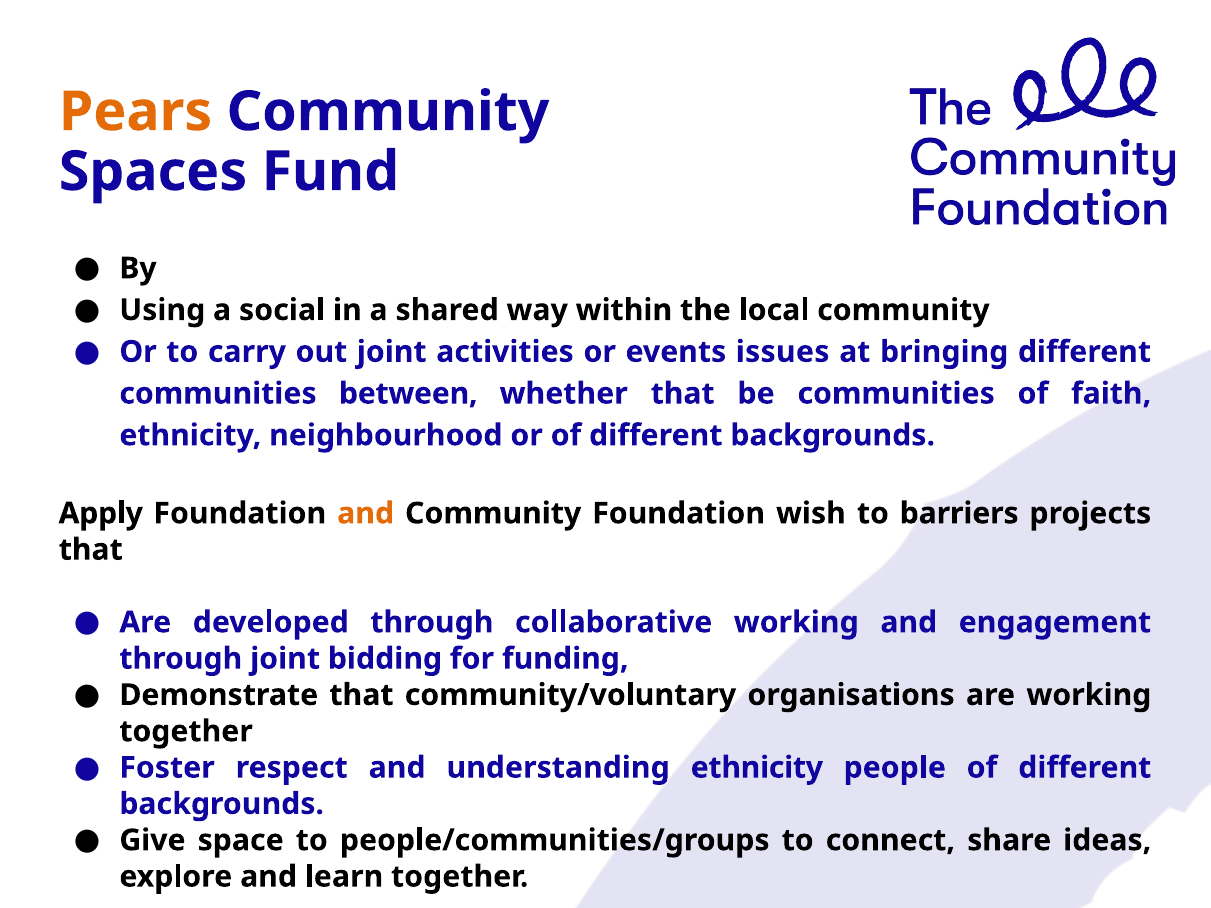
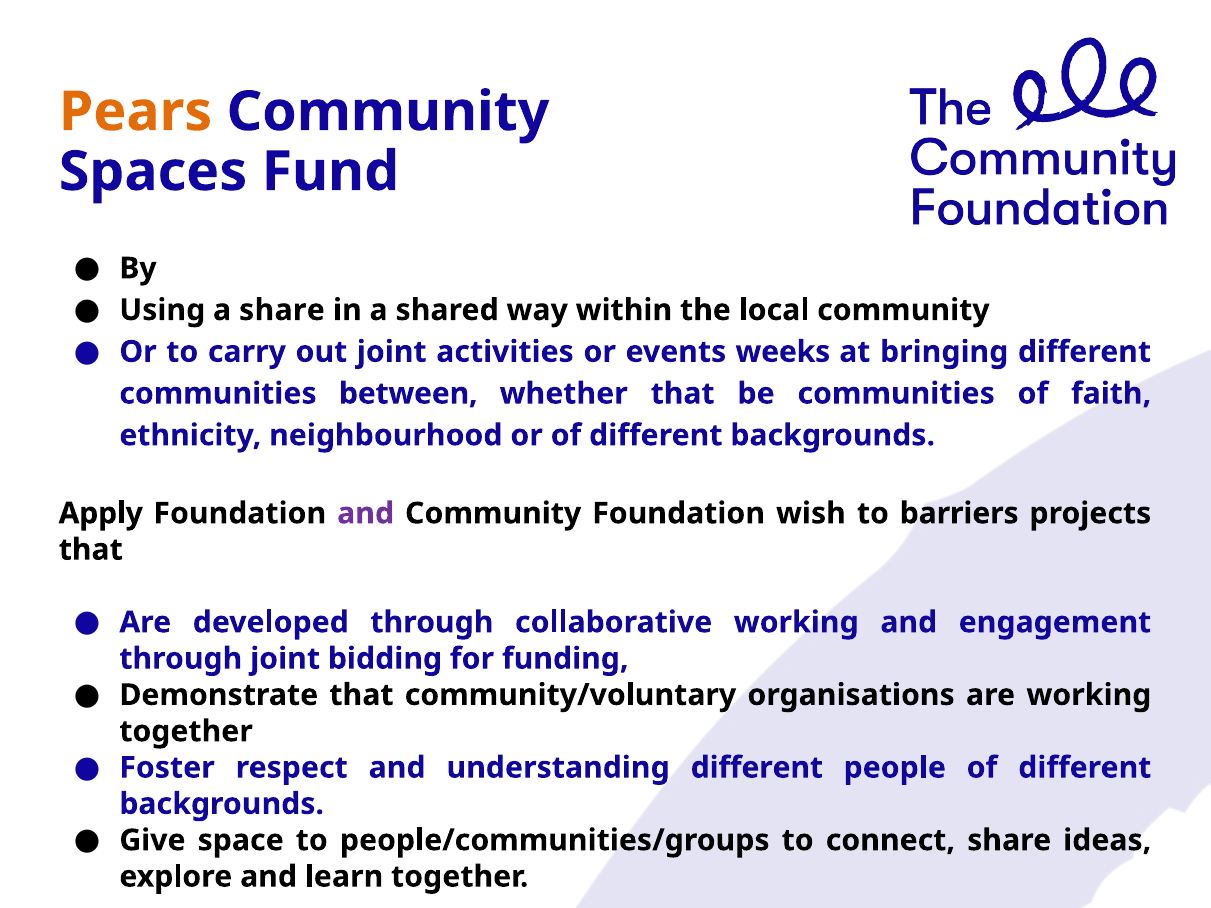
a social: social -> share (282, 310)
issues: issues -> weeks (783, 352)
and colour: orange -> purple (366, 514)
understanding ethnicity: ethnicity -> different (757, 768)
